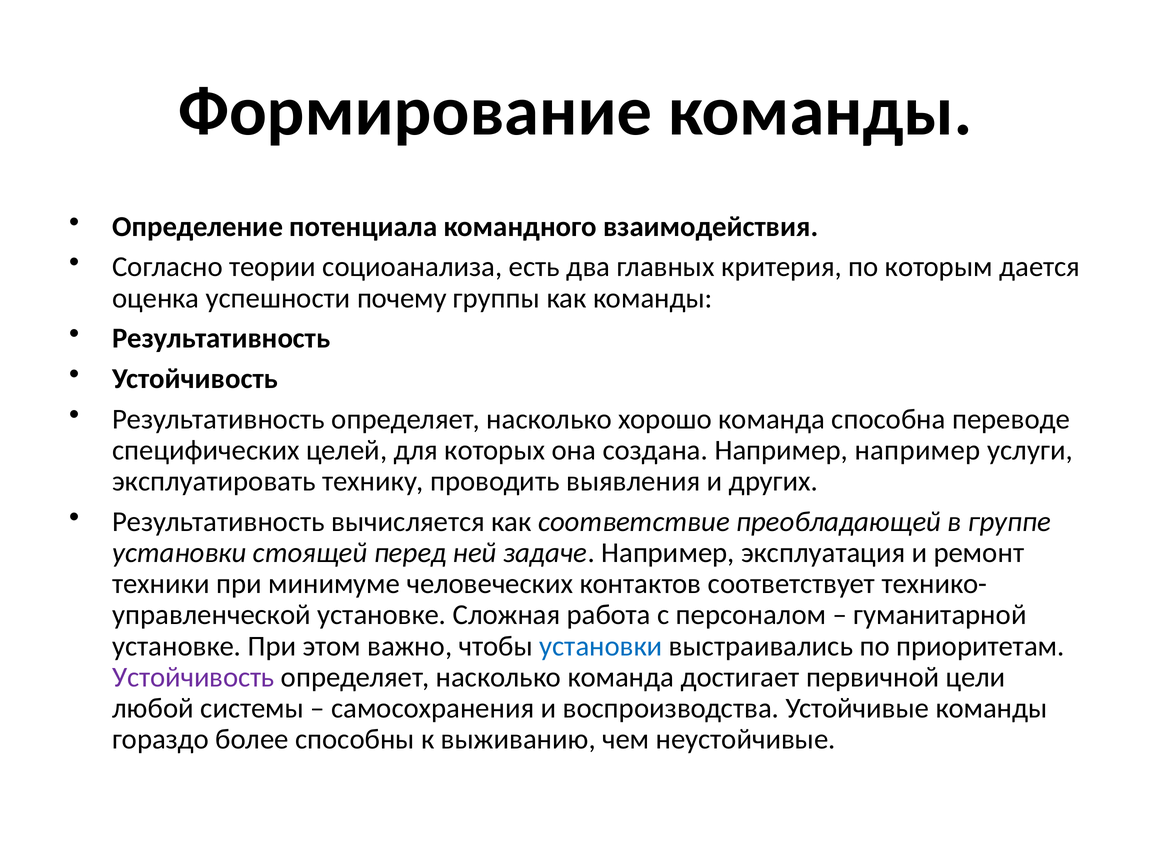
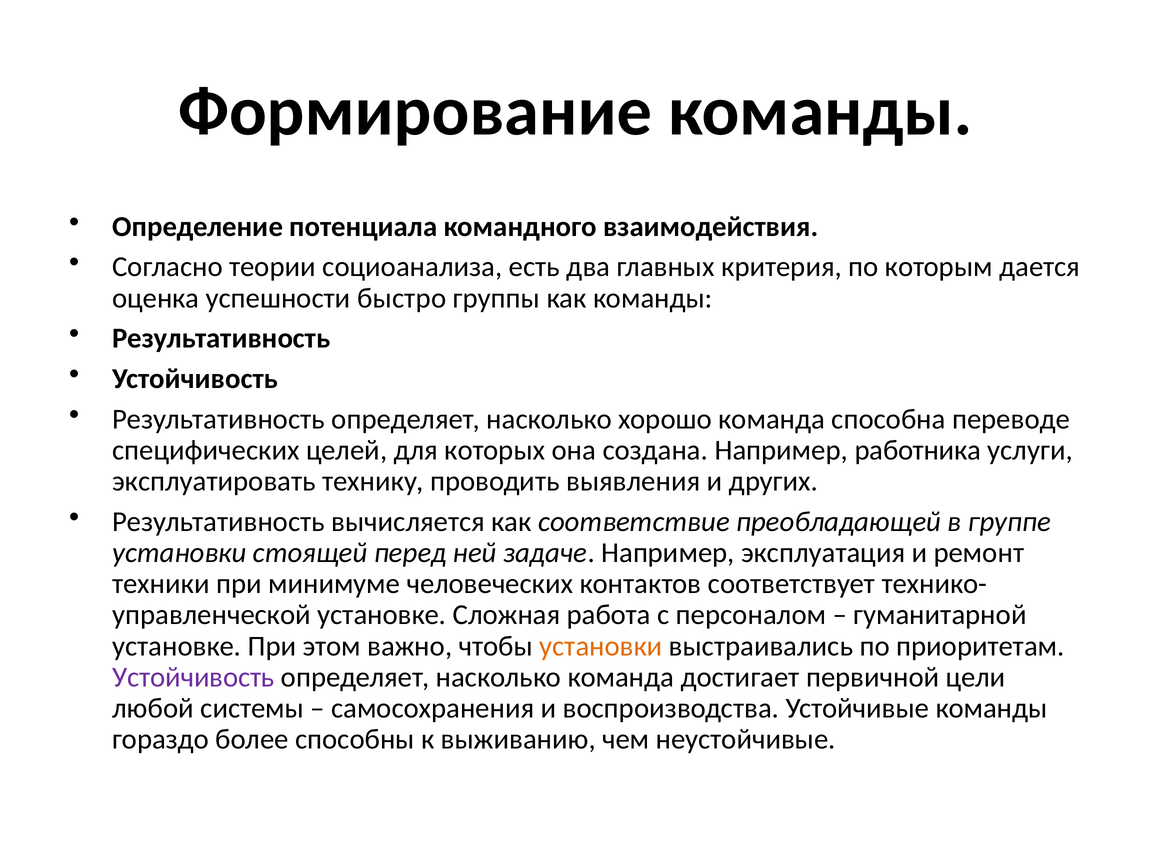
почему: почему -> быстро (402, 298)
Например например: например -> работника (918, 450)
установки colour: blue -> orange (601, 646)
